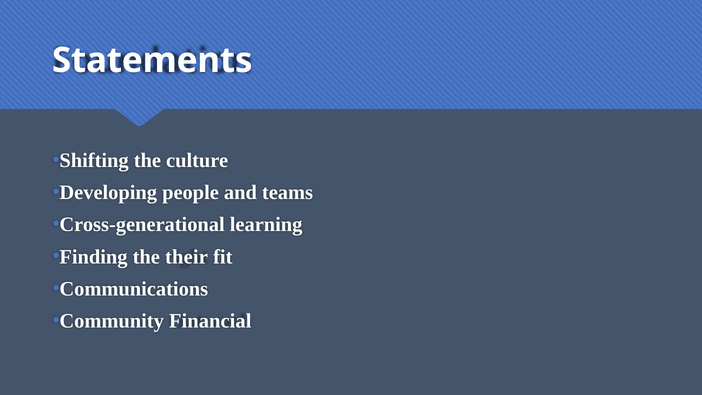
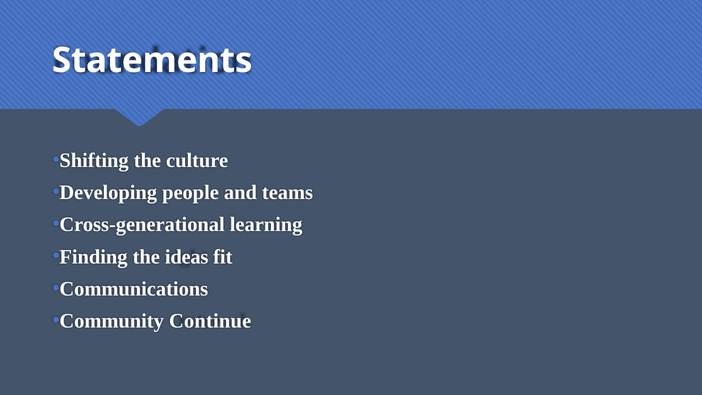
their: their -> ideas (187, 257)
Financial: Financial -> Continue (210, 321)
